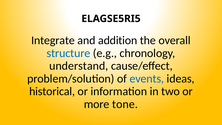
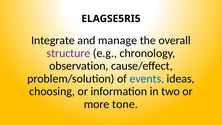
addition: addition -> manage (118, 40)
structure colour: blue -> purple (68, 53)
understand: understand -> observation (79, 66)
historical: historical -> choosing (52, 91)
